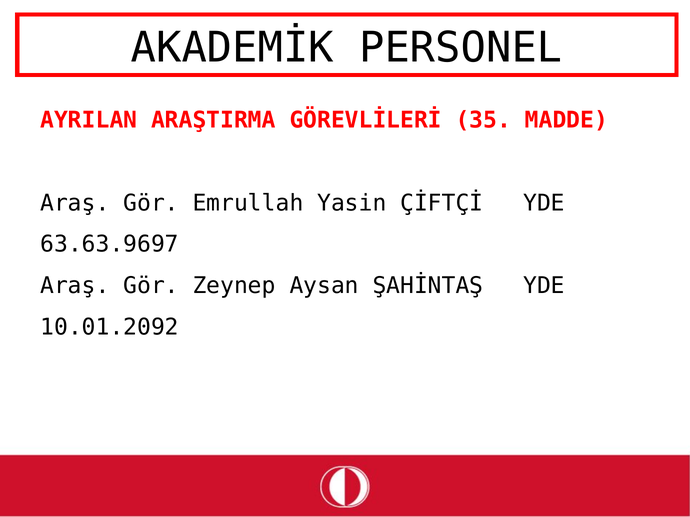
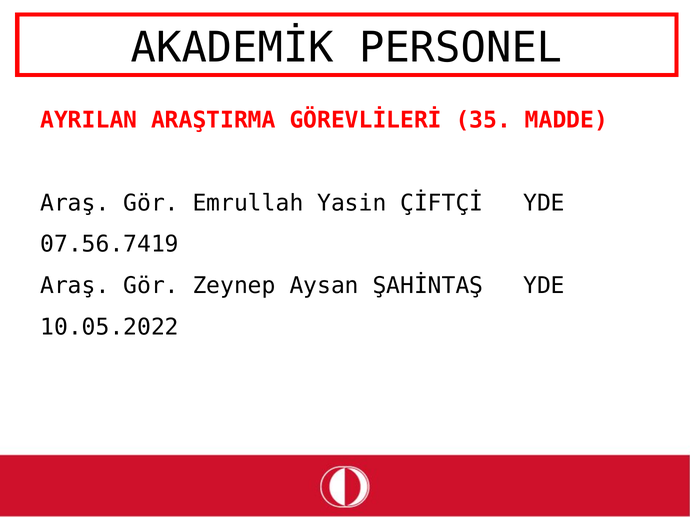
63.63.9697: 63.63.9697 -> 07.56.7419 (110, 245)
10.01.2092: 10.01.2092 -> 10.05.2022 (110, 327)
